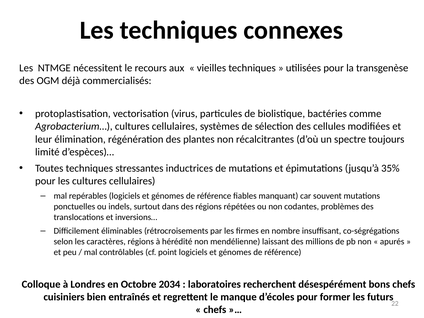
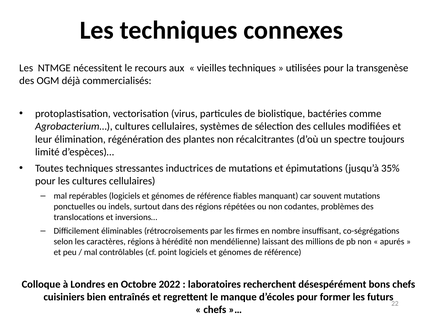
2034: 2034 -> 2022 (170, 284)
